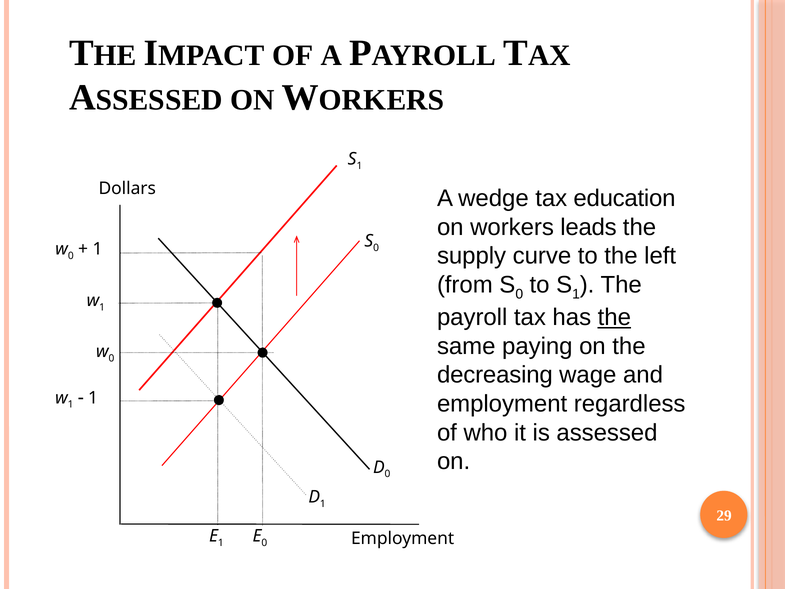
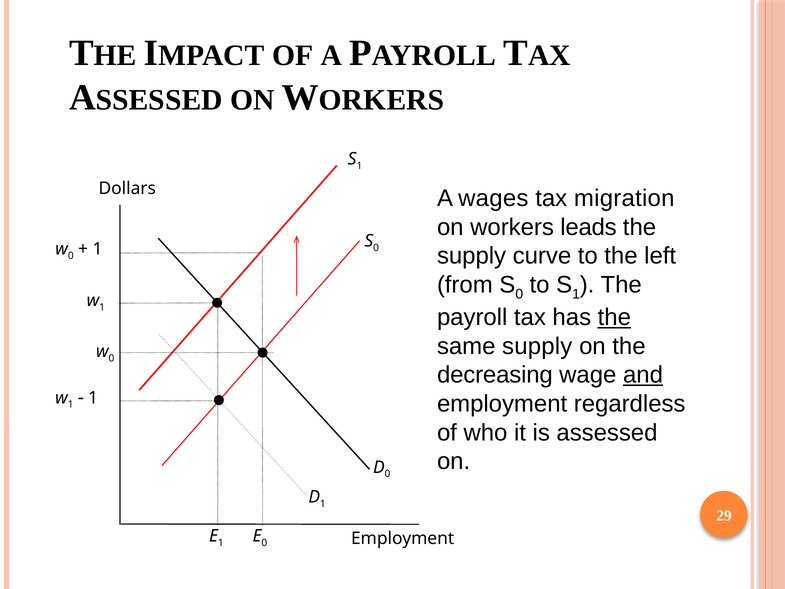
wedge: wedge -> wages (493, 198)
education: education -> migration (624, 198)
same paying: paying -> supply (537, 346)
and underline: none -> present (643, 375)
